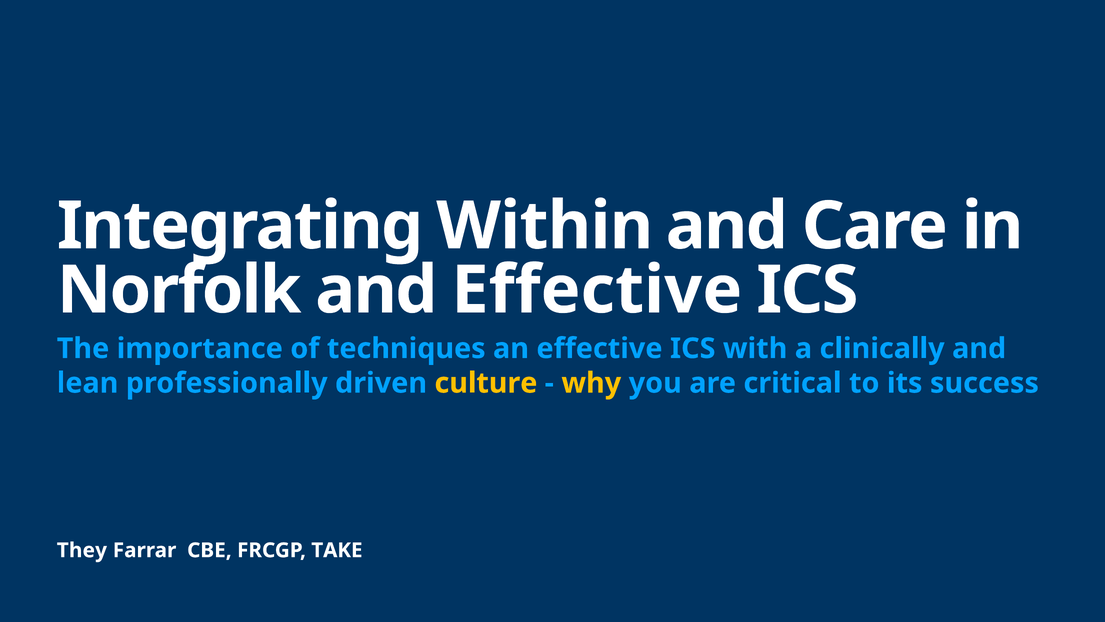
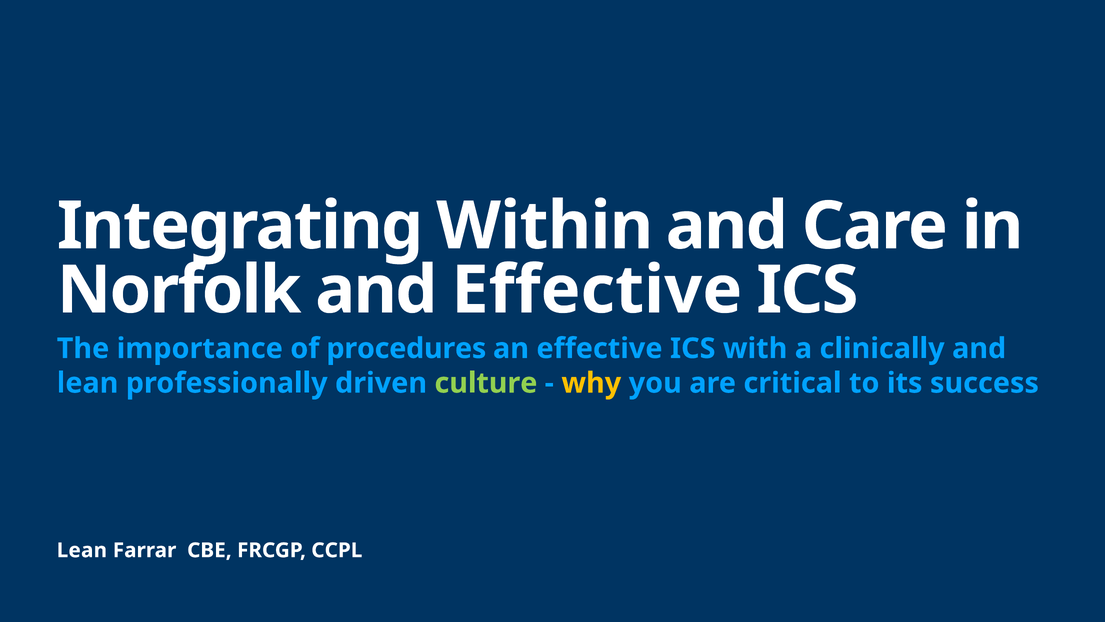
techniques: techniques -> procedures (406, 348)
culture colour: yellow -> light green (486, 383)
They: They -> Lean (82, 550)
TAKE: TAKE -> CCPL (337, 550)
